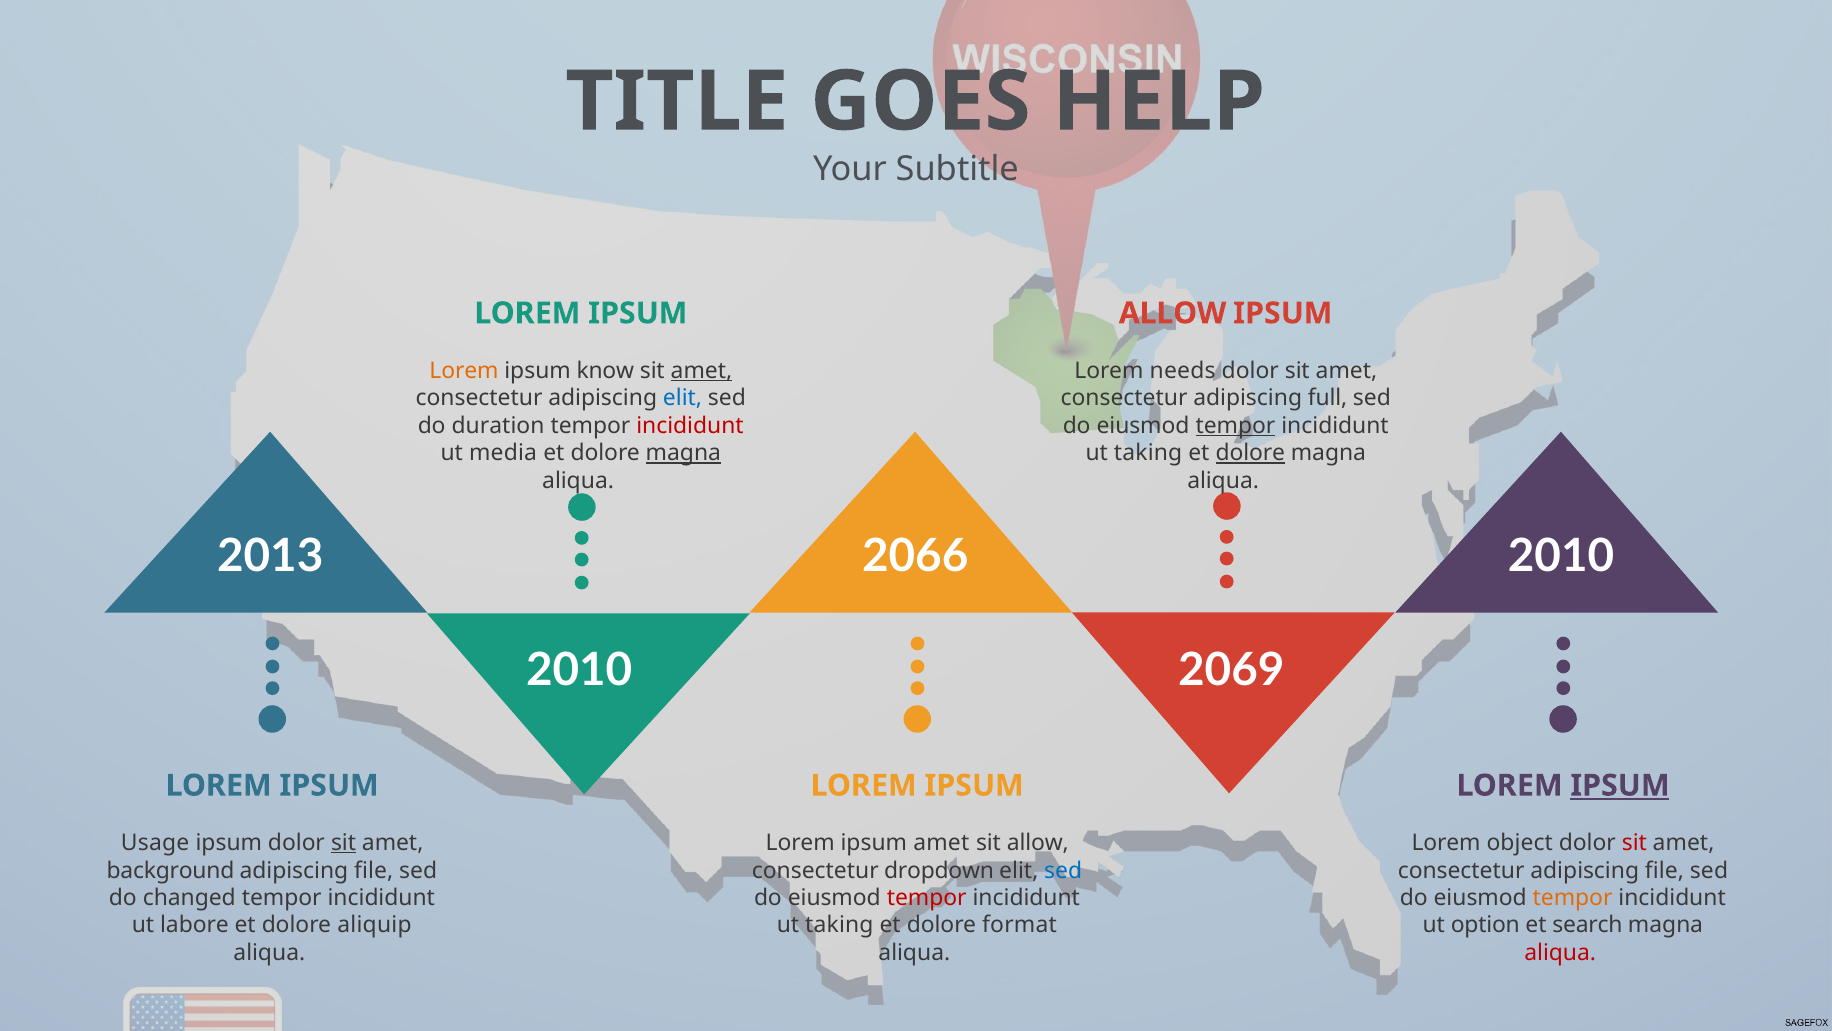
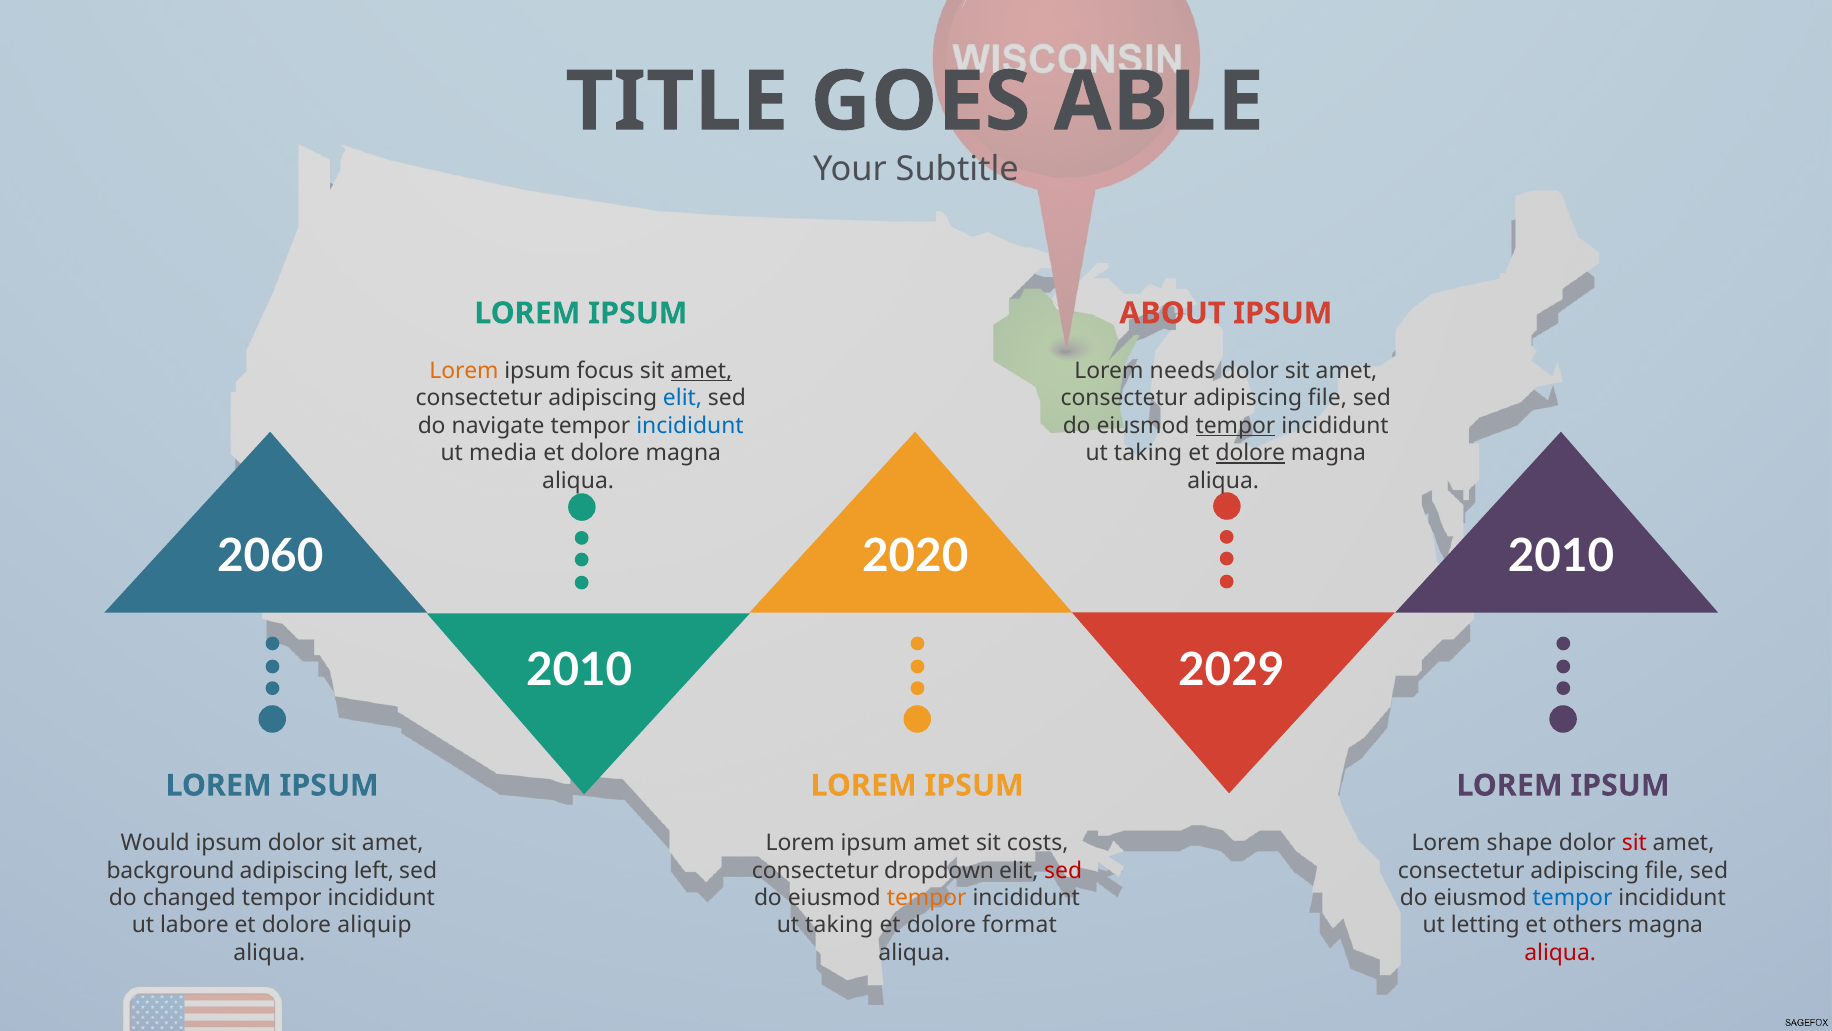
HELP: HELP -> ABLE (1159, 102)
ALLOW: ALLOW -> ABOUT (1172, 313)
know: know -> focus (605, 371)
full: full -> file (1327, 398)
duration: duration -> navigate (498, 425)
incididunt colour: red -> blue (690, 425)
magna underline: present -> none (683, 453)
2013: 2013 -> 2060 (270, 556)
2066: 2066 -> 2020 (915, 556)
2069: 2069 -> 2029 (1231, 670)
IPSUM underline: present -> none (1620, 785)
Usage: Usage -> Would (155, 843)
sit underline: present -> none (344, 843)
sit allow: allow -> costs (1038, 843)
object: object -> shape (1520, 843)
file: file -> left (374, 870)
sed colour: blue -> red (1063, 870)
tempor colour: red -> orange (927, 897)
tempor colour: orange -> blue (1573, 897)
option: option -> letting (1485, 925)
search: search -> others (1587, 925)
